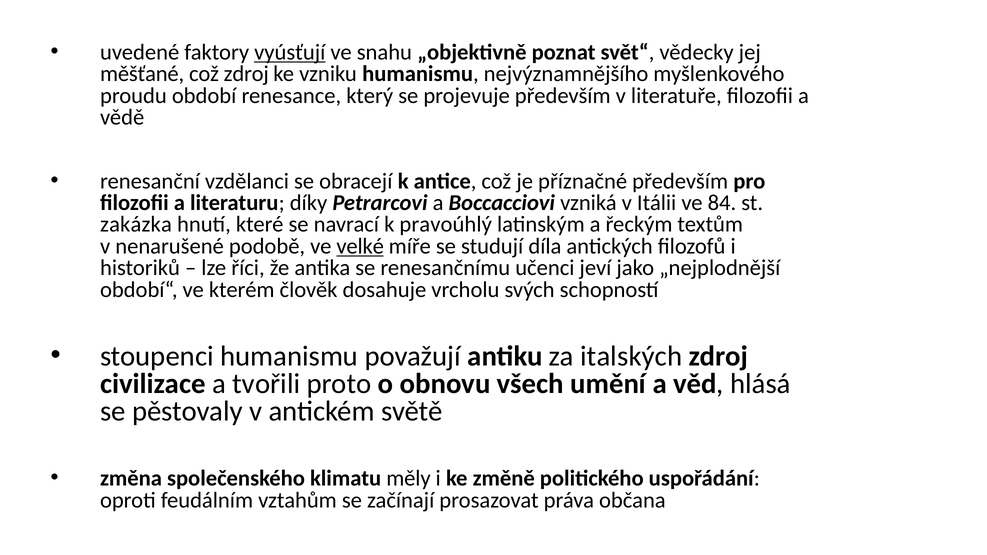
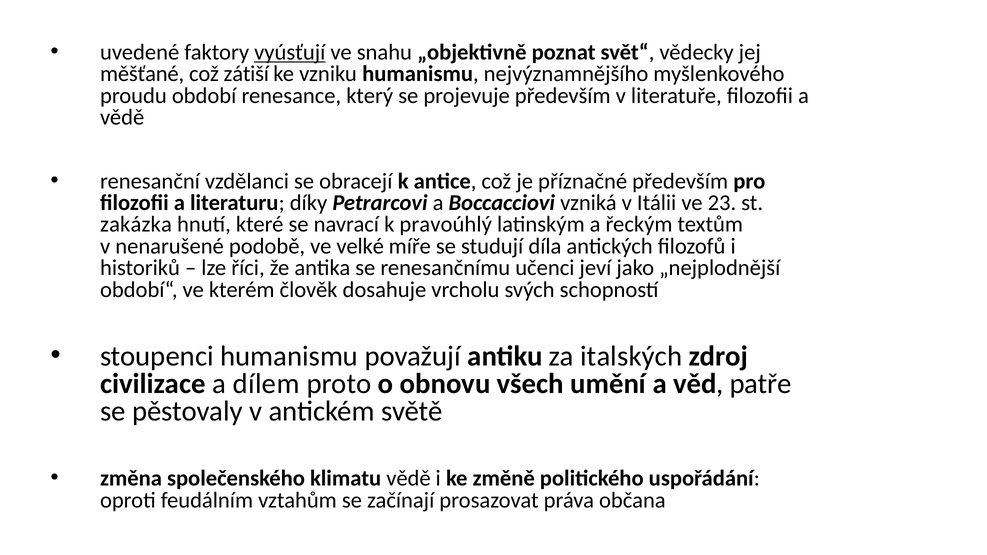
což zdroj: zdroj -> zátiší (246, 74)
84: 84 -> 23 (722, 203)
velké underline: present -> none (360, 246)
tvořili: tvořili -> dílem (266, 384)
hlásá: hlásá -> patře (760, 384)
klimatu měly: měly -> vědě (408, 479)
